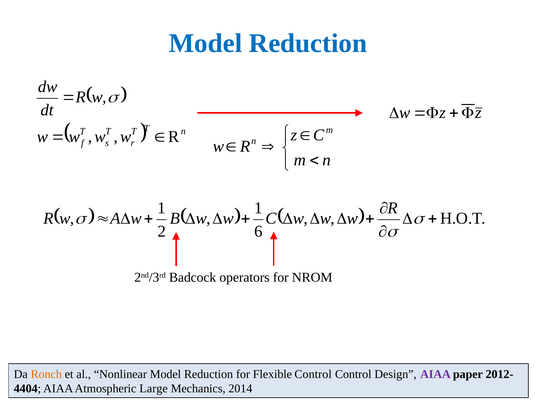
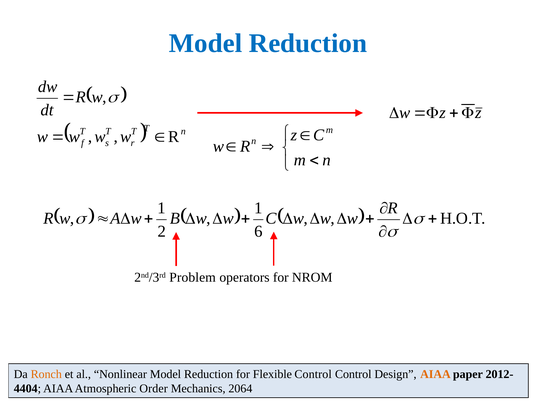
Badcock: Badcock -> Problem (193, 277)
AIAA colour: purple -> orange (435, 374)
Large: Large -> Order (154, 389)
2014: 2014 -> 2064 (240, 389)
